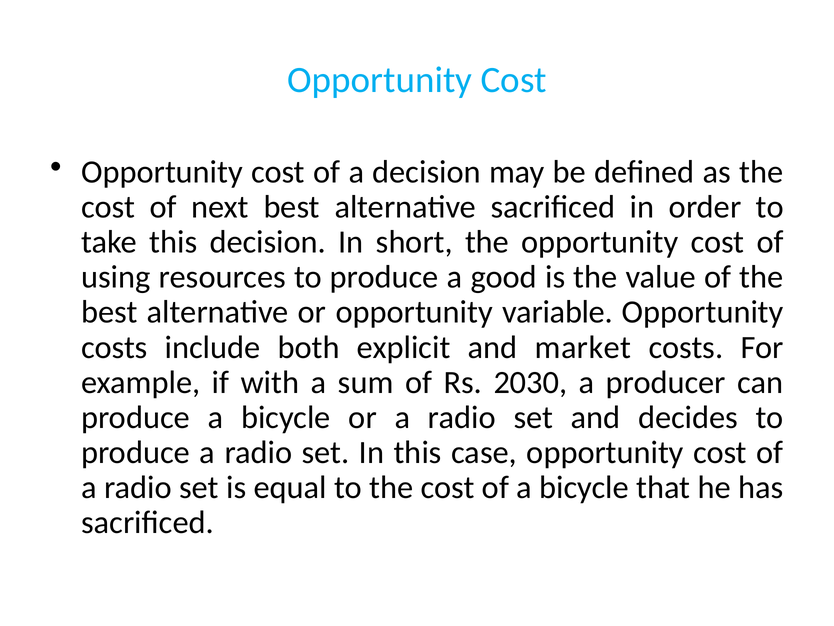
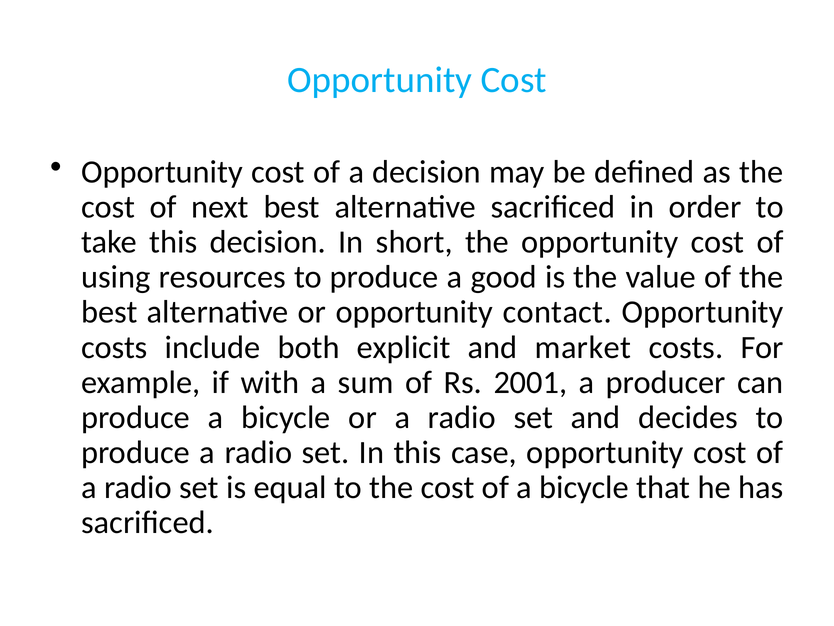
variable: variable -> contact (557, 312)
2030: 2030 -> 2001 (530, 382)
